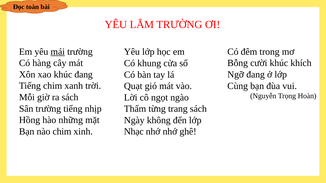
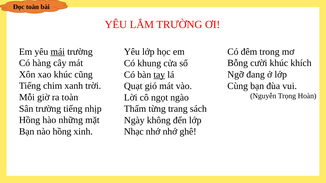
khúc đang: đang -> cũng (84, 75)
tay underline: none -> present (159, 75)
ra sách: sách -> toàn (70, 97)
nào chim: chim -> hồng (62, 132)
